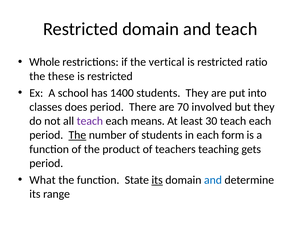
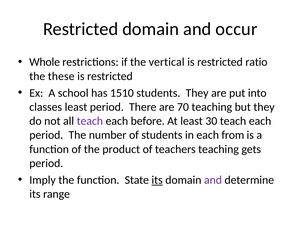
and teach: teach -> occur (236, 29)
1400: 1400 -> 1510 (122, 93)
classes does: does -> least (76, 107)
70 involved: involved -> teaching (212, 107)
means: means -> before (148, 121)
The underline: present -> none (77, 135)
form: form -> from (233, 135)
What: What -> Imply (43, 180)
and colour: blue -> purple (213, 180)
